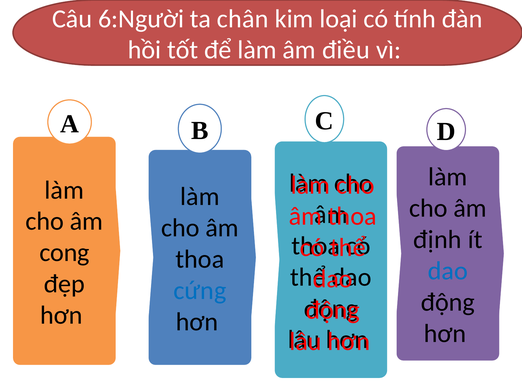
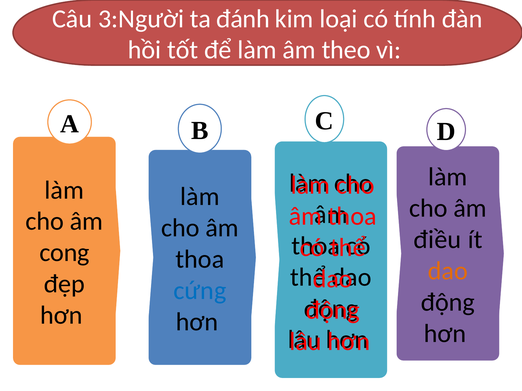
6:Người: 6:Người -> 3:Người (141, 19)
chân: chân -> đánh (243, 19)
điều: điều -> theo (346, 50)
định: định -> điều (437, 240)
dao colour: blue -> orange (448, 271)
